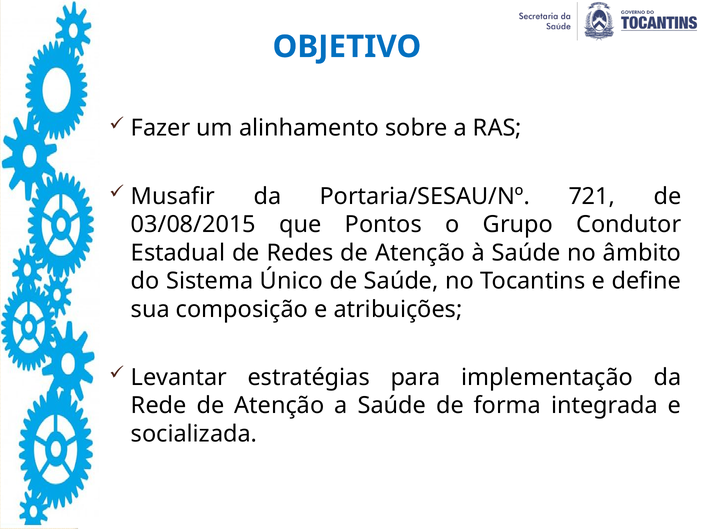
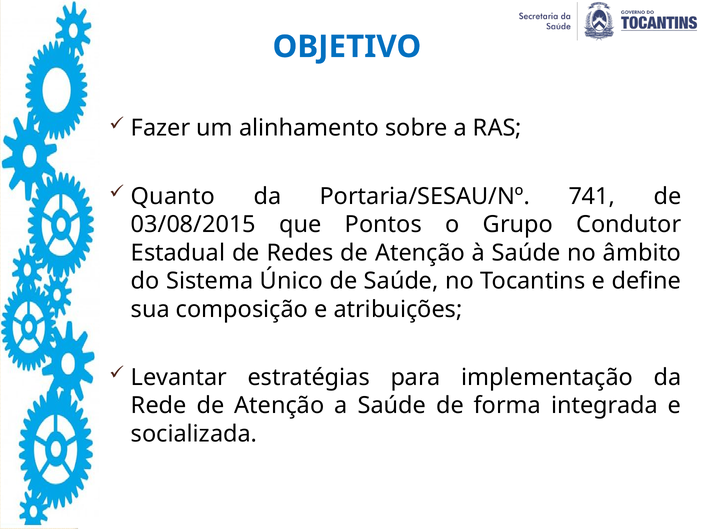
Musafir: Musafir -> Quanto (173, 196)
721: 721 -> 741 (592, 196)
